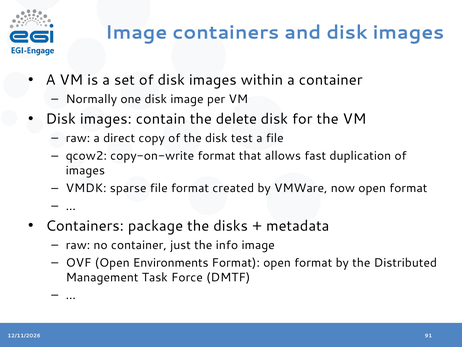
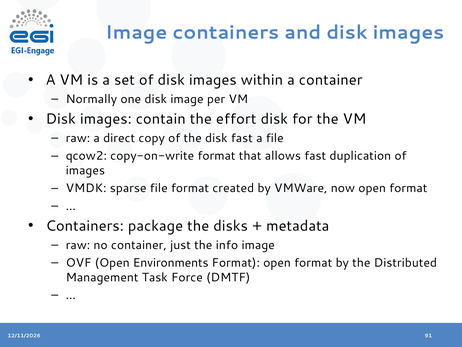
delete: delete -> effort (236, 119)
disk test: test -> fast (242, 138)
